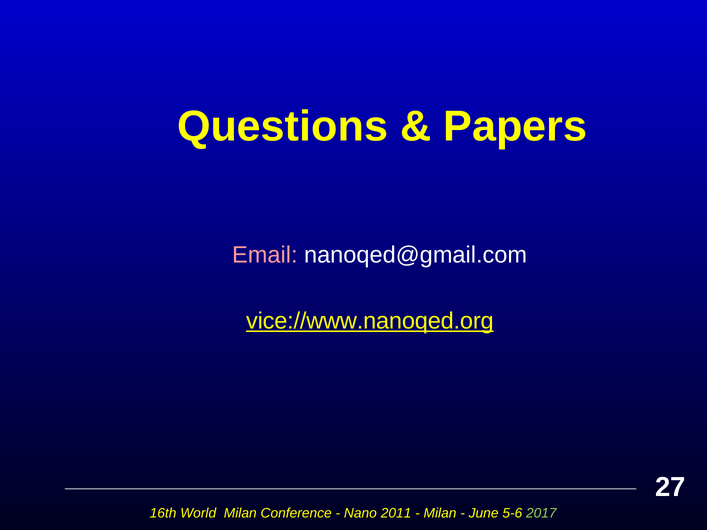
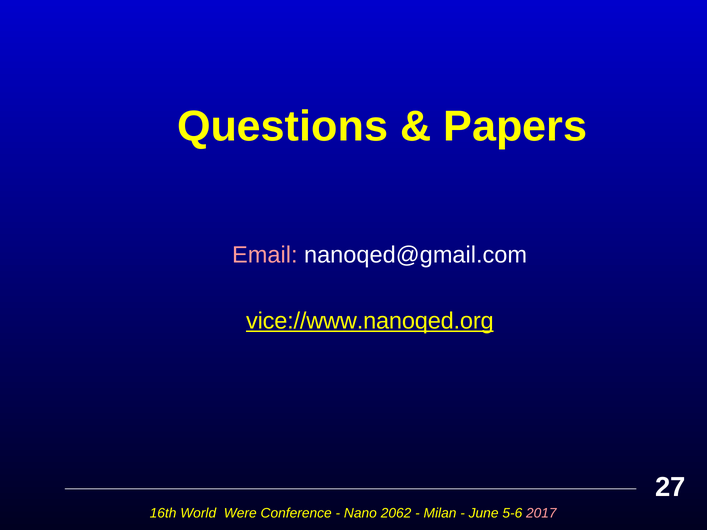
World Milan: Milan -> Were (240, 514)
2011: 2011 -> 2062 (396, 514)
2017 colour: light green -> pink (541, 514)
